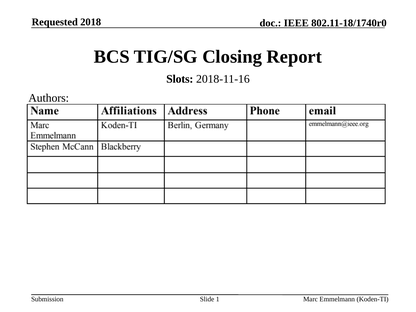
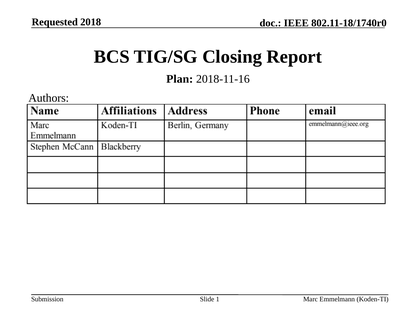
Slots: Slots -> Plan (180, 79)
